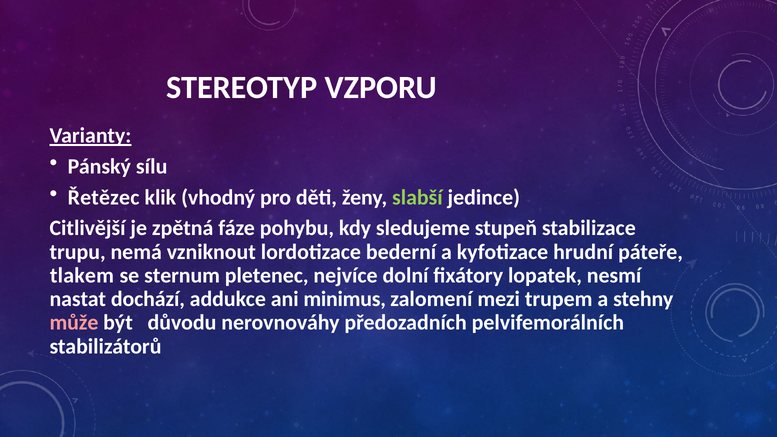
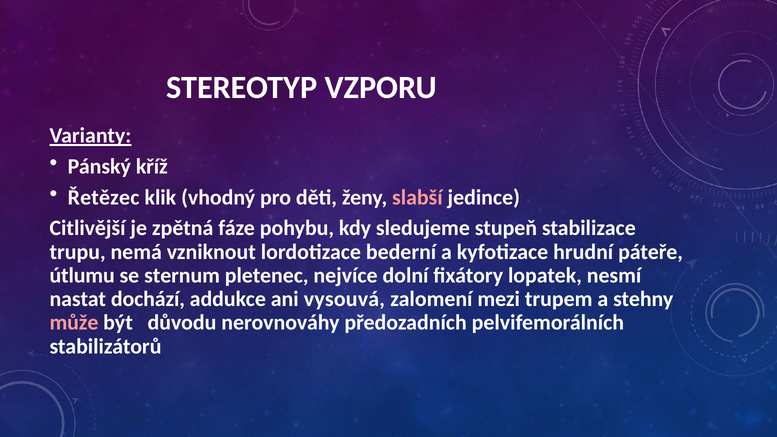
sílu: sílu -> kříž (152, 166)
slabší colour: light green -> pink (417, 197)
tlakem: tlakem -> útlumu (82, 276)
minimus: minimus -> vysouvá (344, 299)
